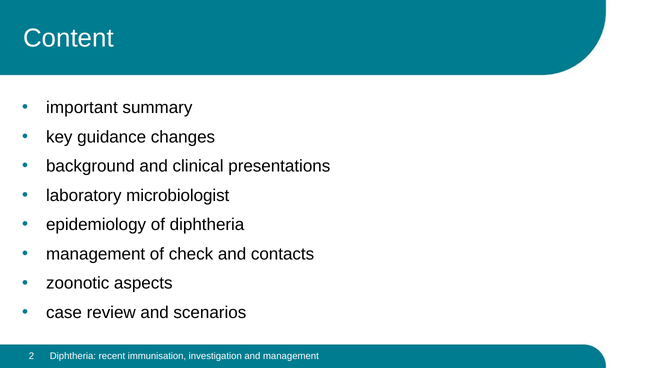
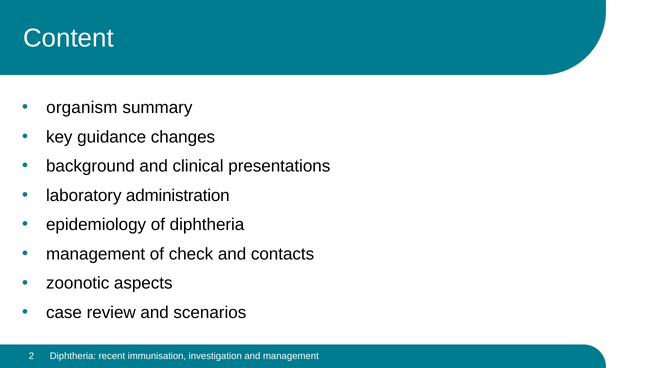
important: important -> organism (82, 108)
microbiologist: microbiologist -> administration (178, 195)
